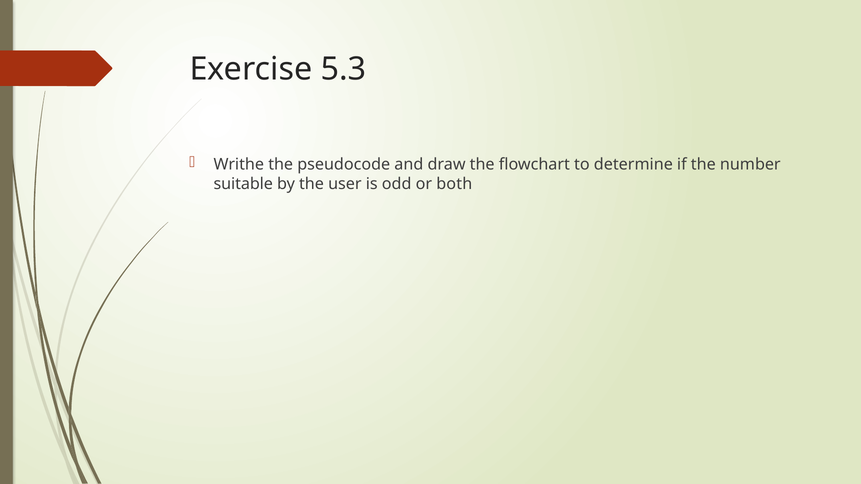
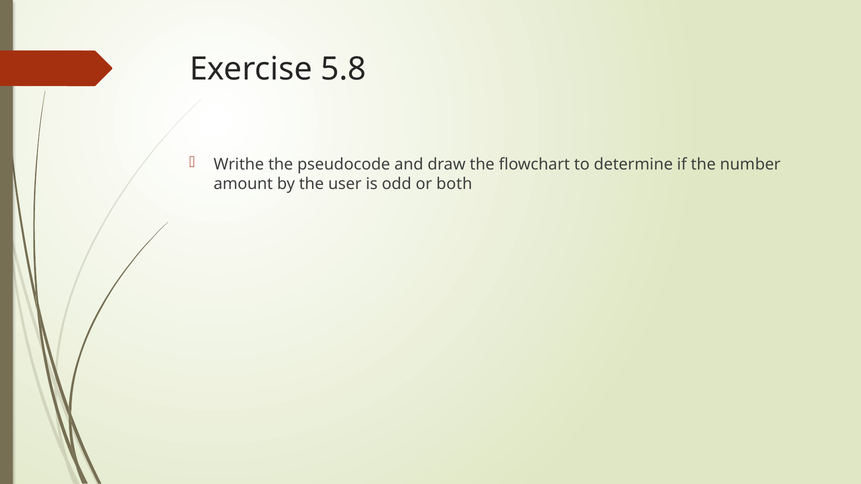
5.3: 5.3 -> 5.8 (343, 69)
suitable: suitable -> amount (243, 184)
